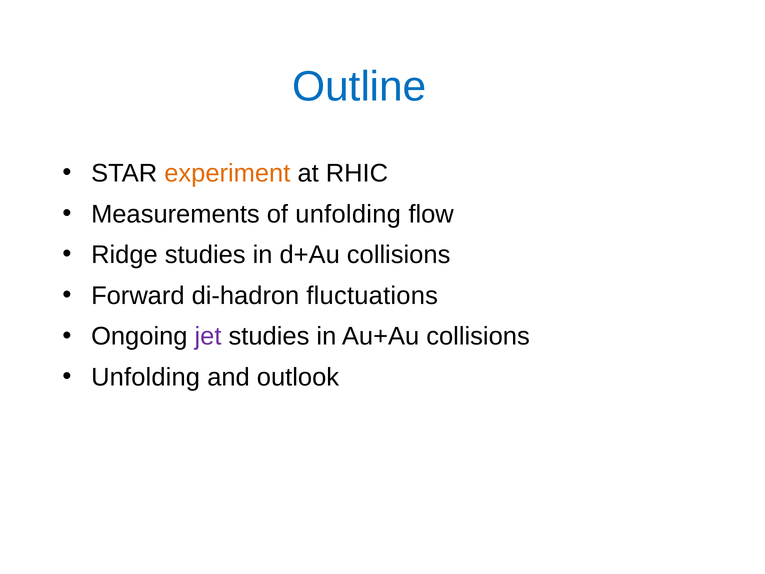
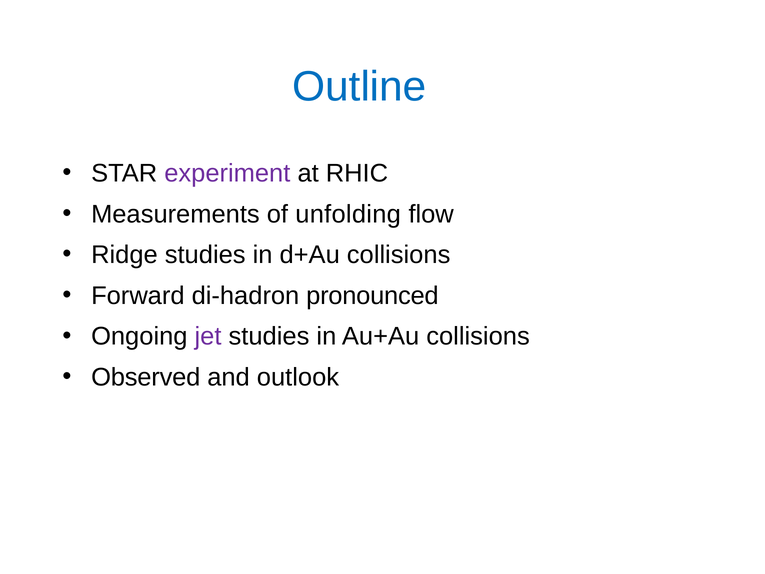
experiment colour: orange -> purple (227, 173)
fluctuations: fluctuations -> pronounced (372, 296)
Unfolding: Unfolding -> Observed (146, 377)
